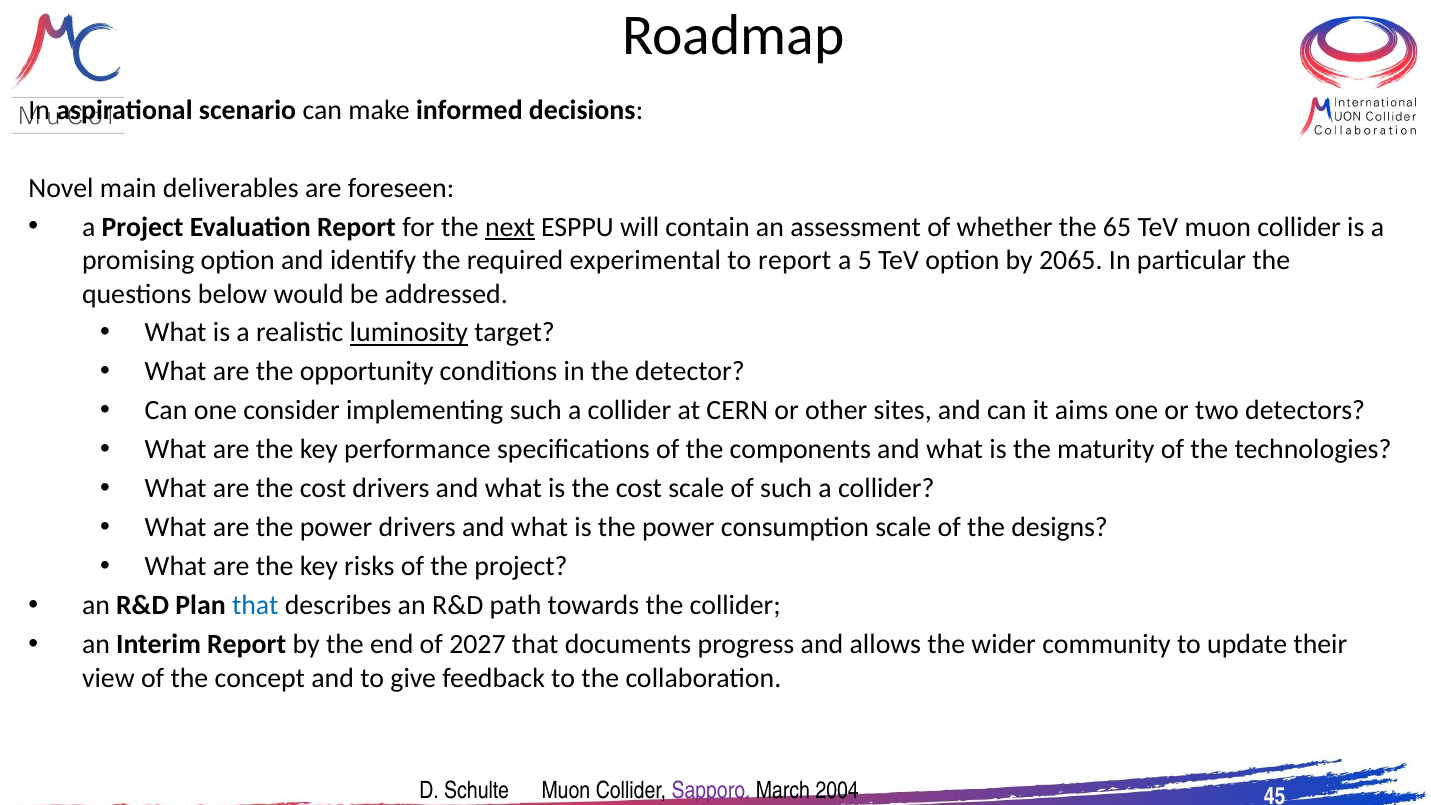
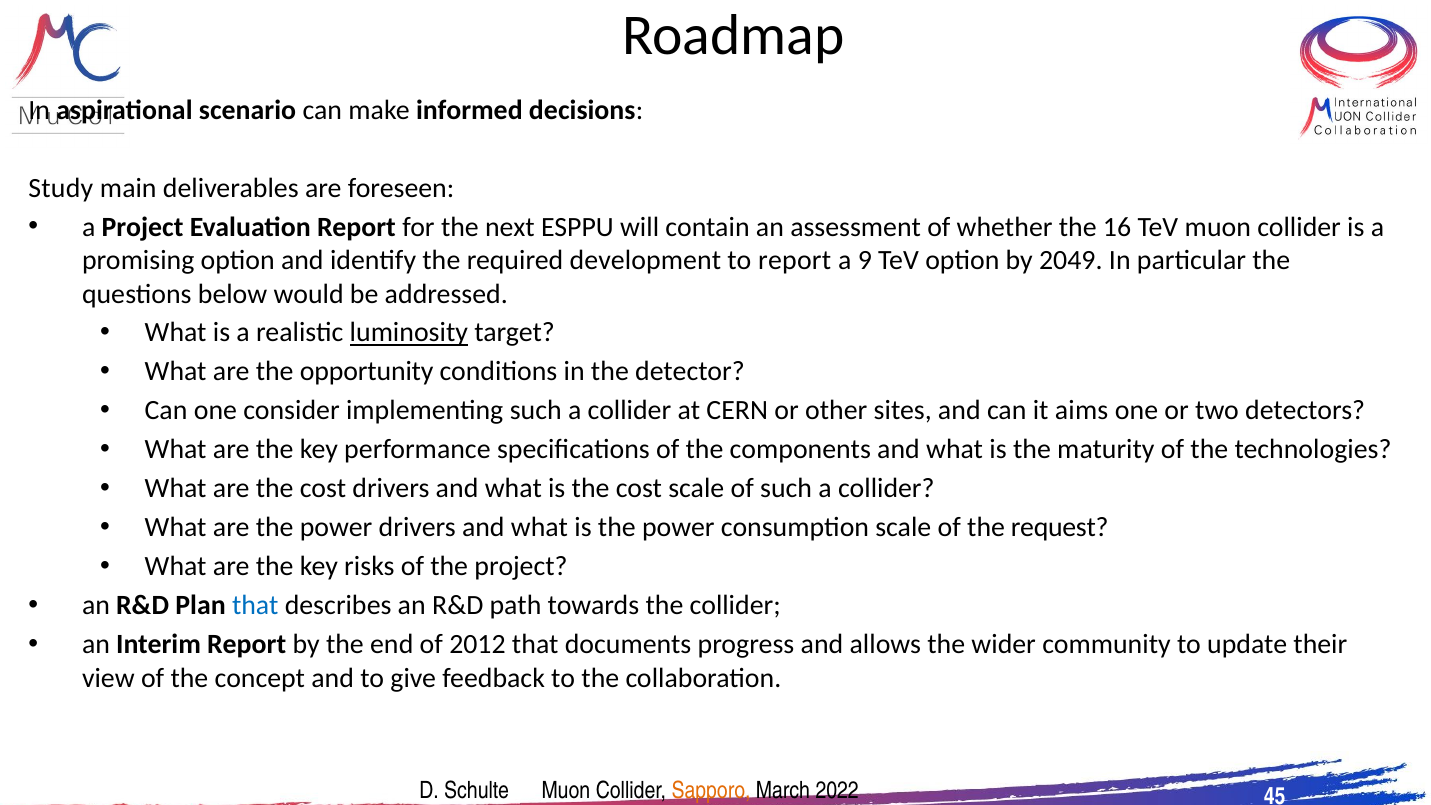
Novel: Novel -> Study (61, 188)
next underline: present -> none (510, 227)
65: 65 -> 16 (1117, 227)
experimental: experimental -> development (645, 260)
5: 5 -> 9 (865, 260)
2065: 2065 -> 2049 (1071, 260)
designs: designs -> request (1060, 528)
2027: 2027 -> 2012 (477, 645)
Sapporo colour: purple -> orange (711, 790)
2004: 2004 -> 2022 (837, 790)
